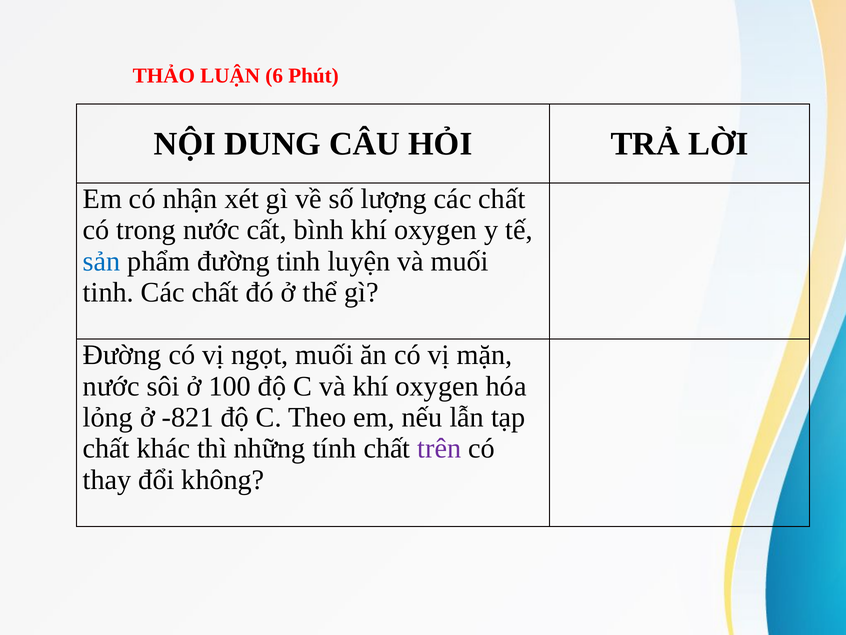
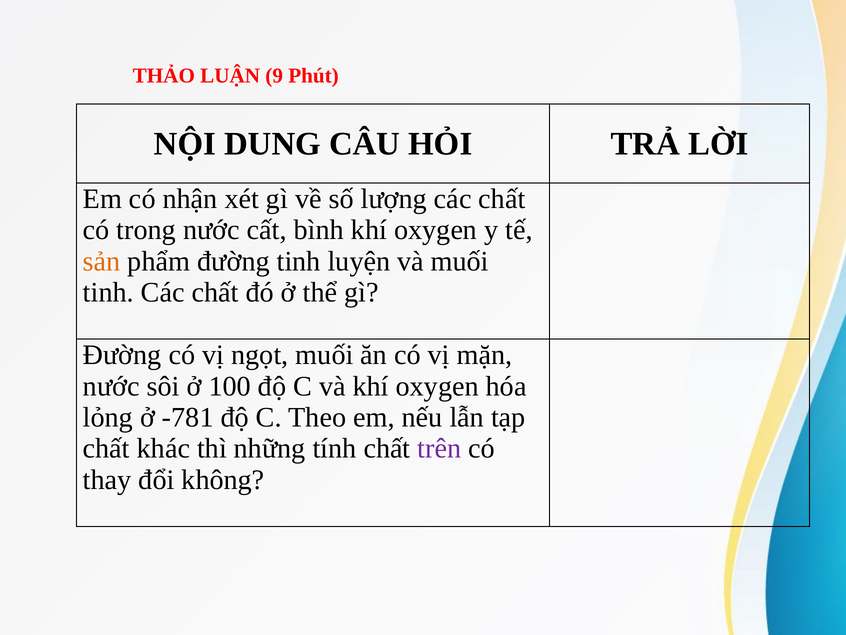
6: 6 -> 9 (274, 76)
sản colour: blue -> orange (102, 261)
-821: -821 -> -781 (188, 417)
